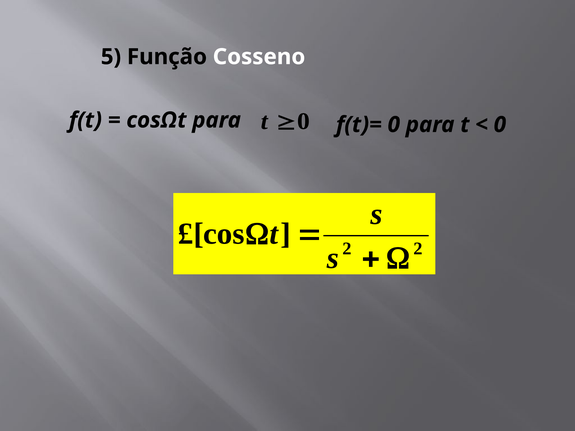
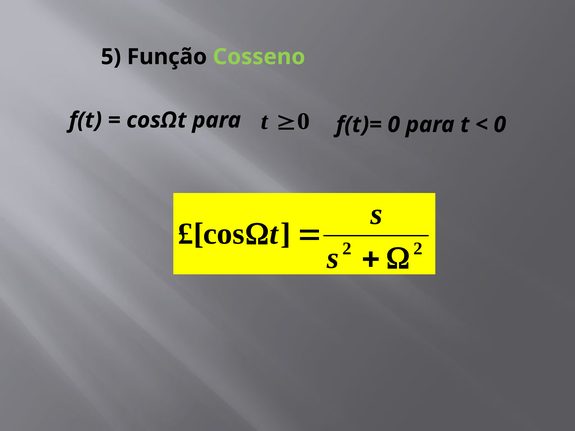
Cosseno colour: white -> light green (259, 57)
